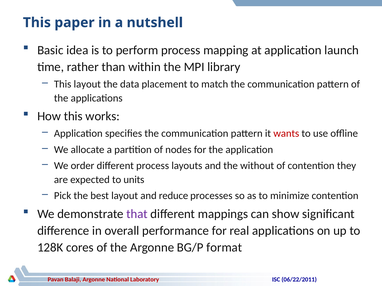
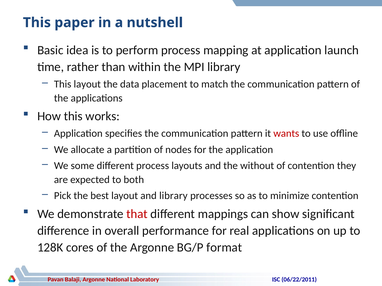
order: order -> some (82, 166)
units: units -> both (134, 180)
and reduce: reduce -> library (173, 196)
that colour: purple -> red (137, 214)
